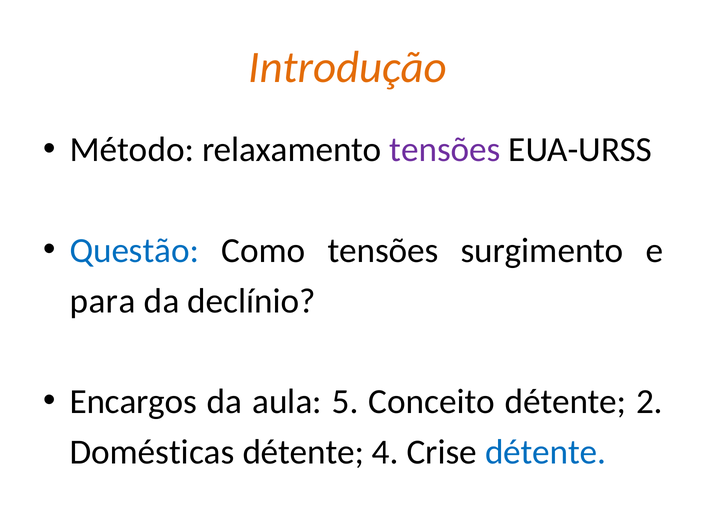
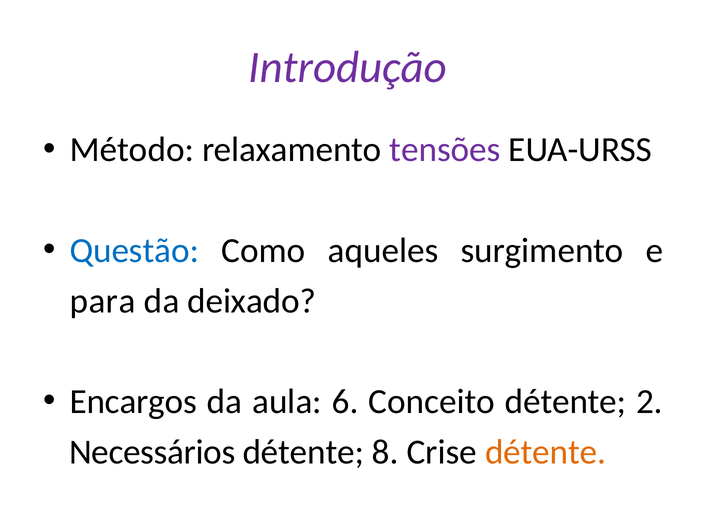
Introdução colour: orange -> purple (348, 67)
Como tensões: tensões -> aqueles (383, 251)
declínio: declínio -> deixado (252, 301)
5: 5 -> 6 (345, 402)
Domésticas: Domésticas -> Necessários (152, 453)
4: 4 -> 8 (385, 453)
détente colour: blue -> orange (546, 453)
